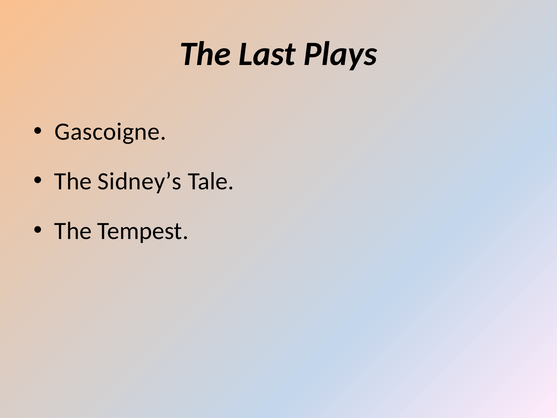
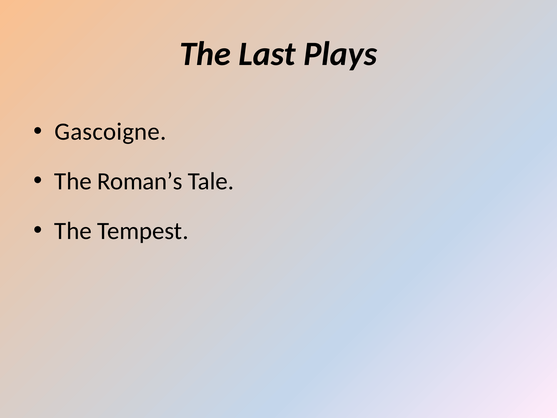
Sidney’s: Sidney’s -> Roman’s (140, 181)
